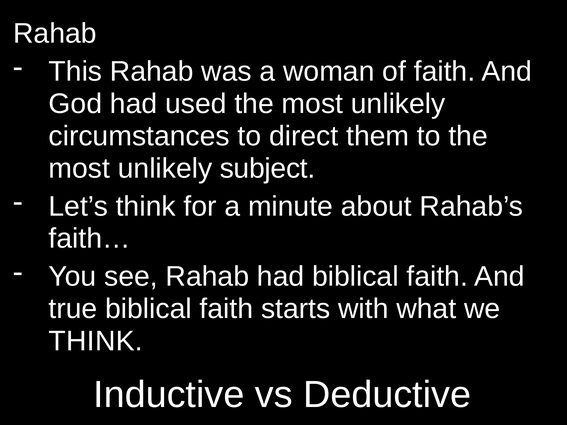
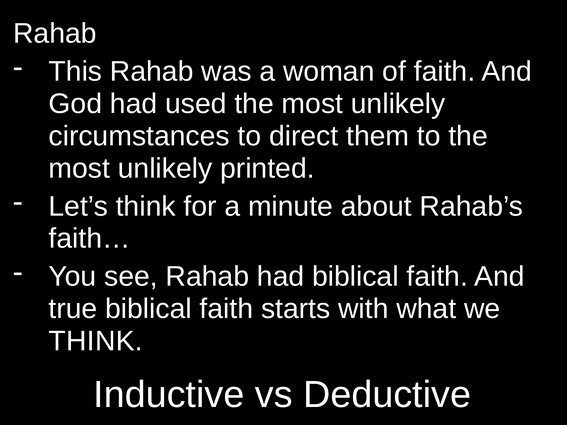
subject: subject -> printed (267, 168)
